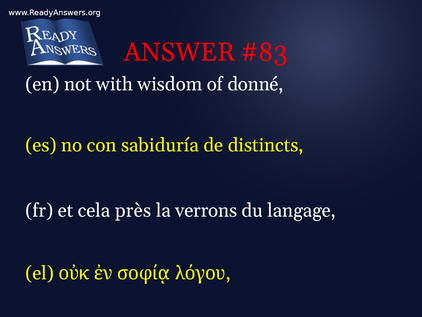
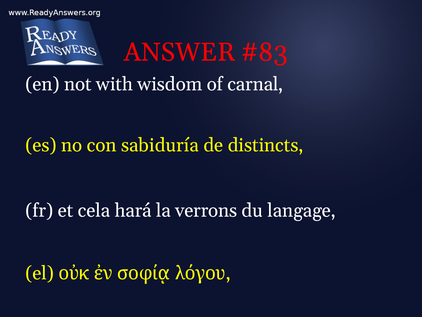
donné: donné -> carnal (255, 84)
près: près -> hará (133, 210)
